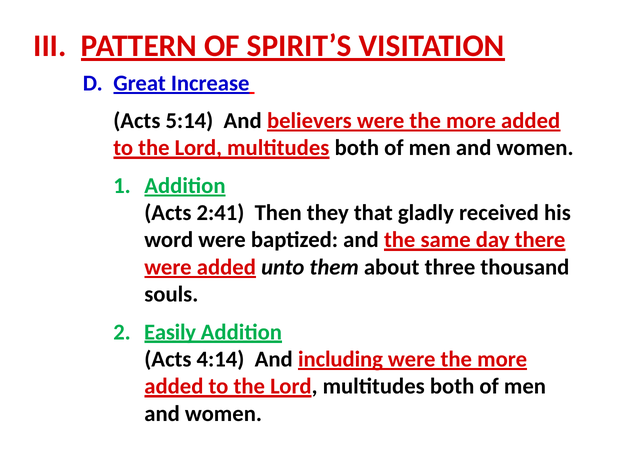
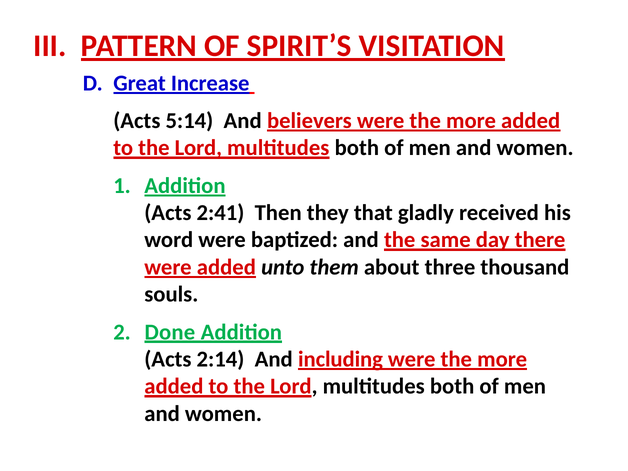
Easily: Easily -> Done (170, 332)
4:14: 4:14 -> 2:14 (220, 359)
